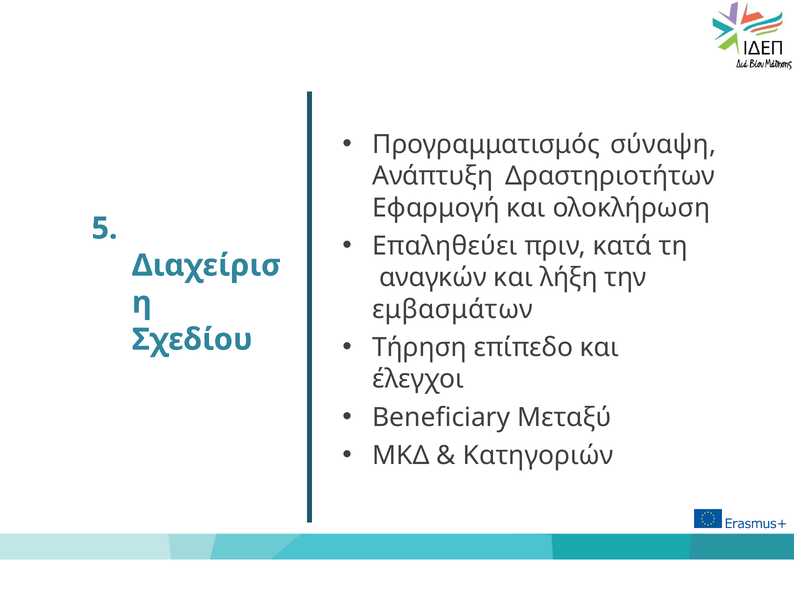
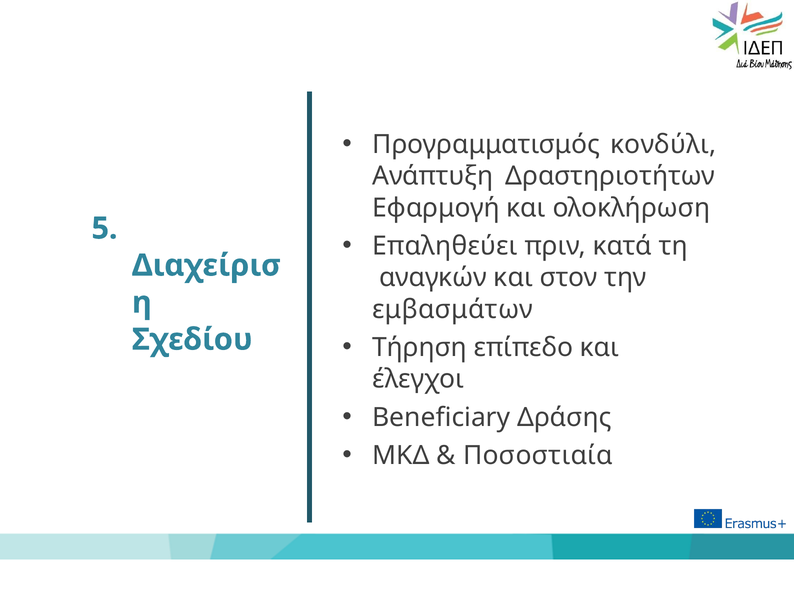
σύναψη: σύναψη -> κονδύλι (663, 144)
λήξη: λήξη -> στον (569, 278)
Μεταξύ: Μεταξύ -> Δράσης (564, 418)
Κατηγοριών: Κατηγοριών -> Ποσοστιαία (538, 456)
